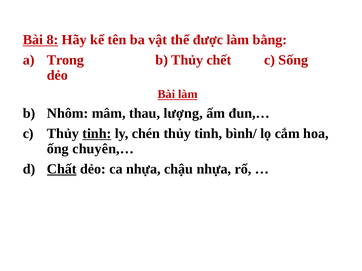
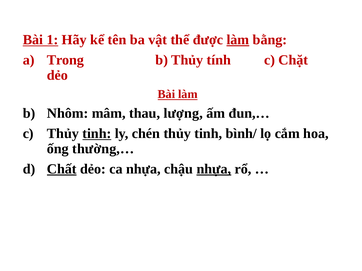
8: 8 -> 1 (52, 40)
làm underline: none -> present (238, 40)
chết: chết -> tính (219, 60)
Sống: Sống -> Chặt (293, 60)
chuyên,…: chuyên,… -> thường,… (103, 149)
nhựa underline: none -> present (214, 169)
